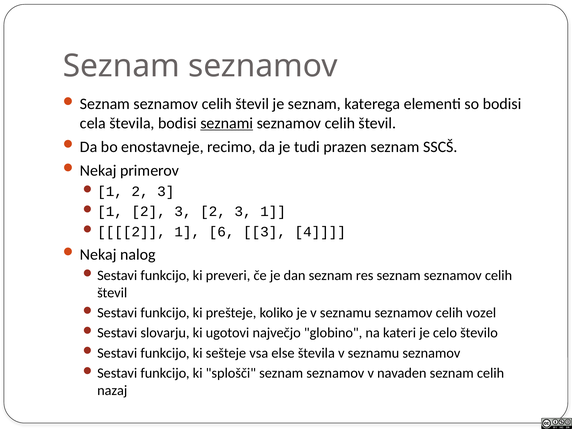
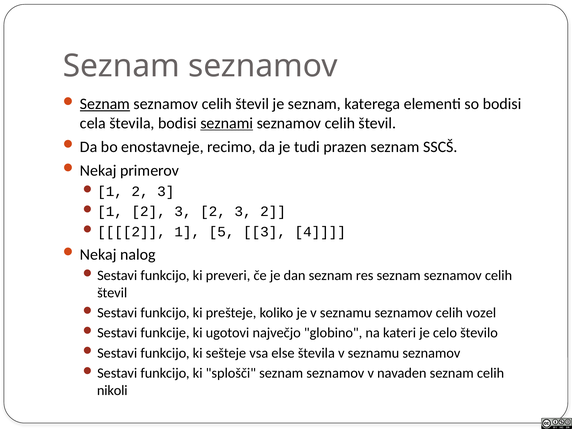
Seznam underline: none -> present (105, 104)
3 2 3 1: 1 -> 2 (273, 212)
6: 6 -> 5 (222, 232)
slovarju: slovarju -> funkcije (165, 333)
nazaj: nazaj -> nikoli (112, 390)
